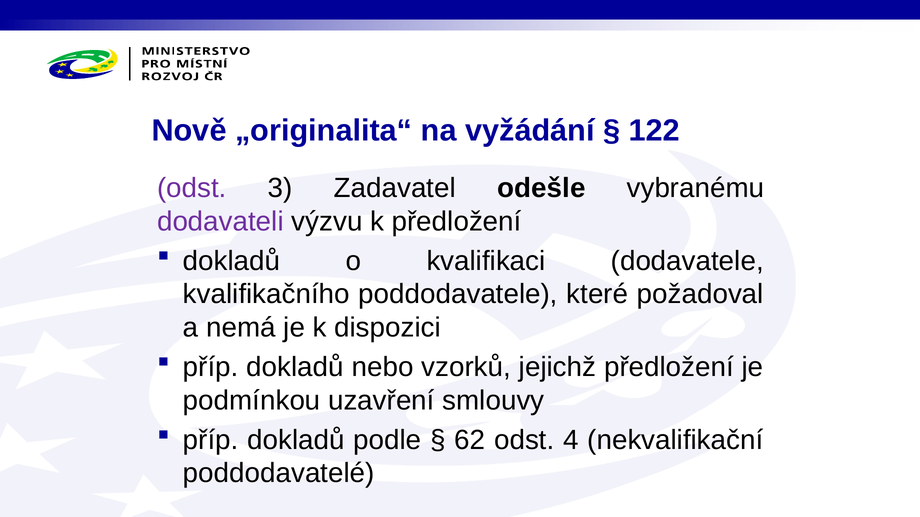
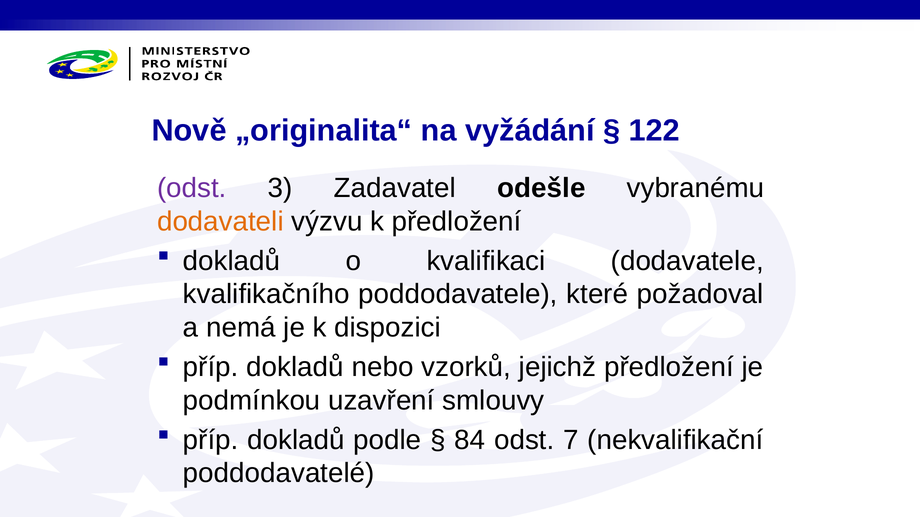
dodavateli colour: purple -> orange (220, 222)
62: 62 -> 84 (470, 440)
4: 4 -> 7 (571, 440)
